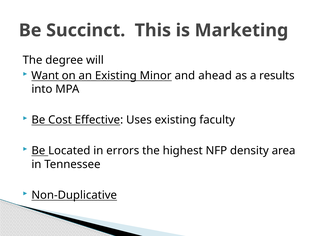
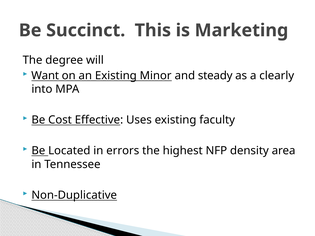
ahead: ahead -> steady (215, 76)
results: results -> clearly (277, 76)
